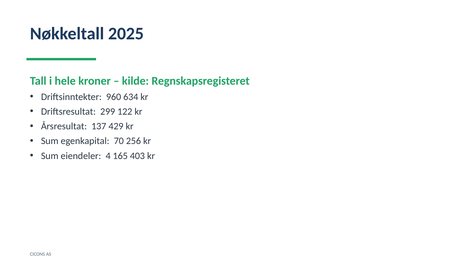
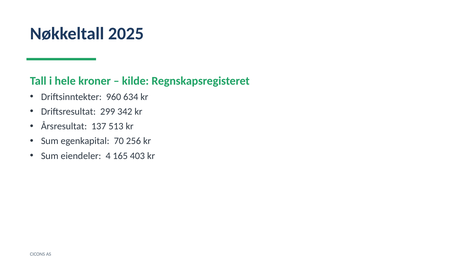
122: 122 -> 342 (125, 112)
429: 429 -> 513 (116, 126)
